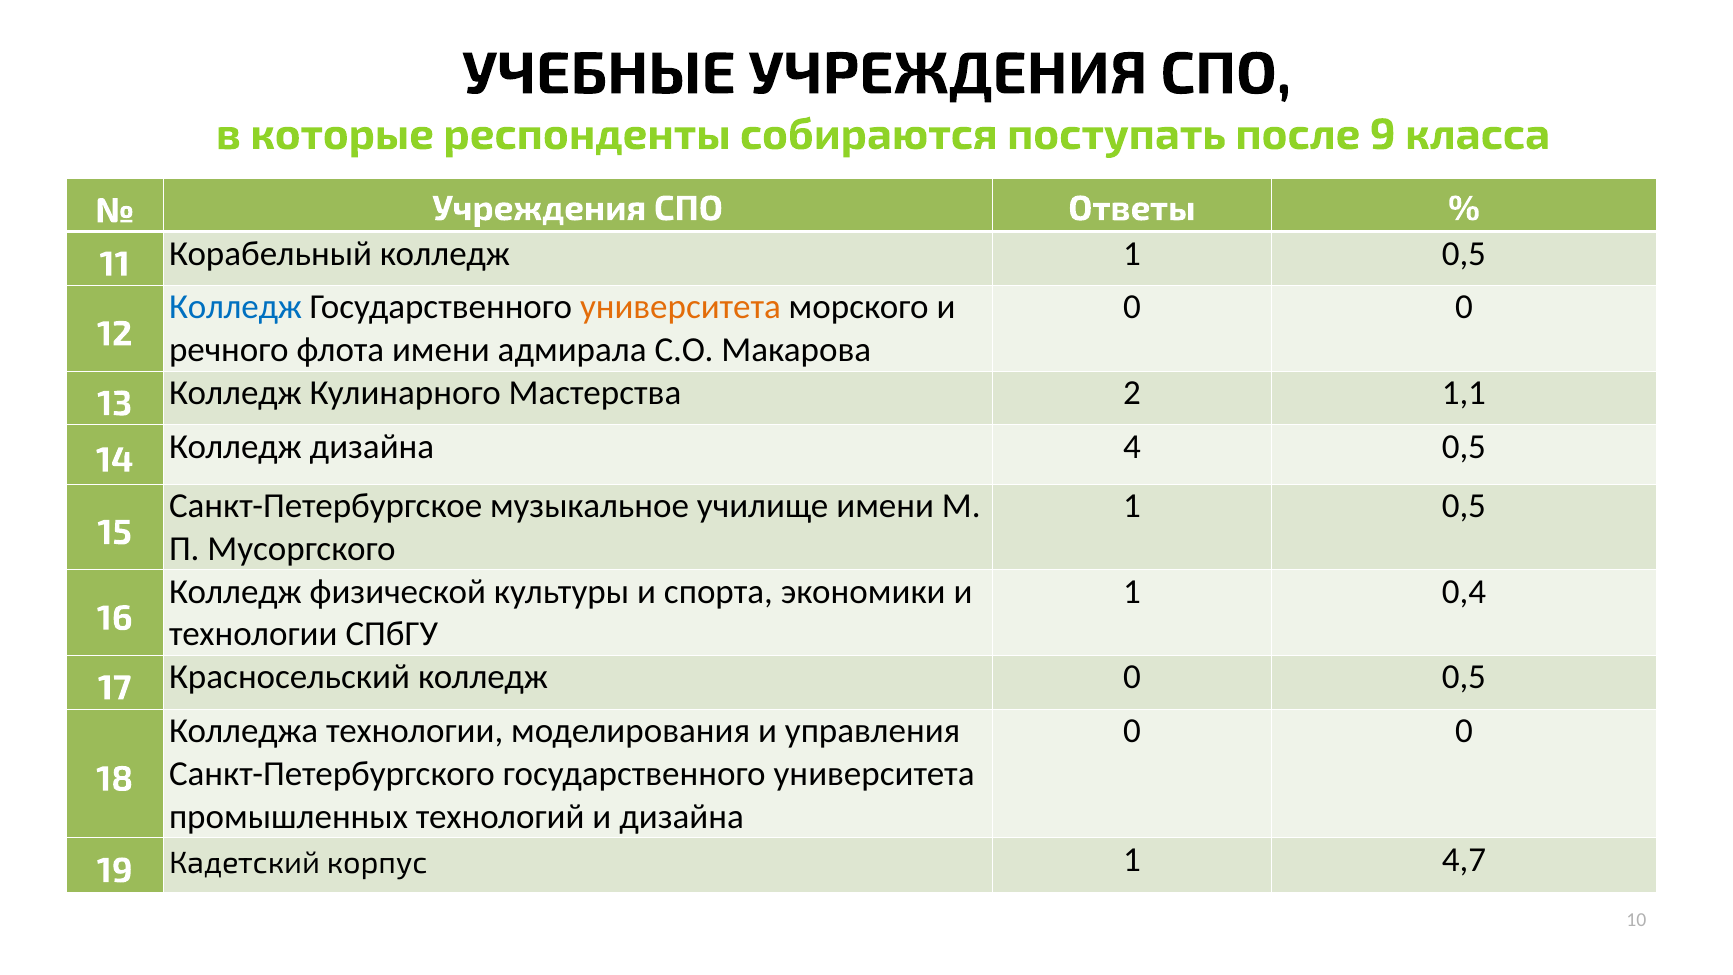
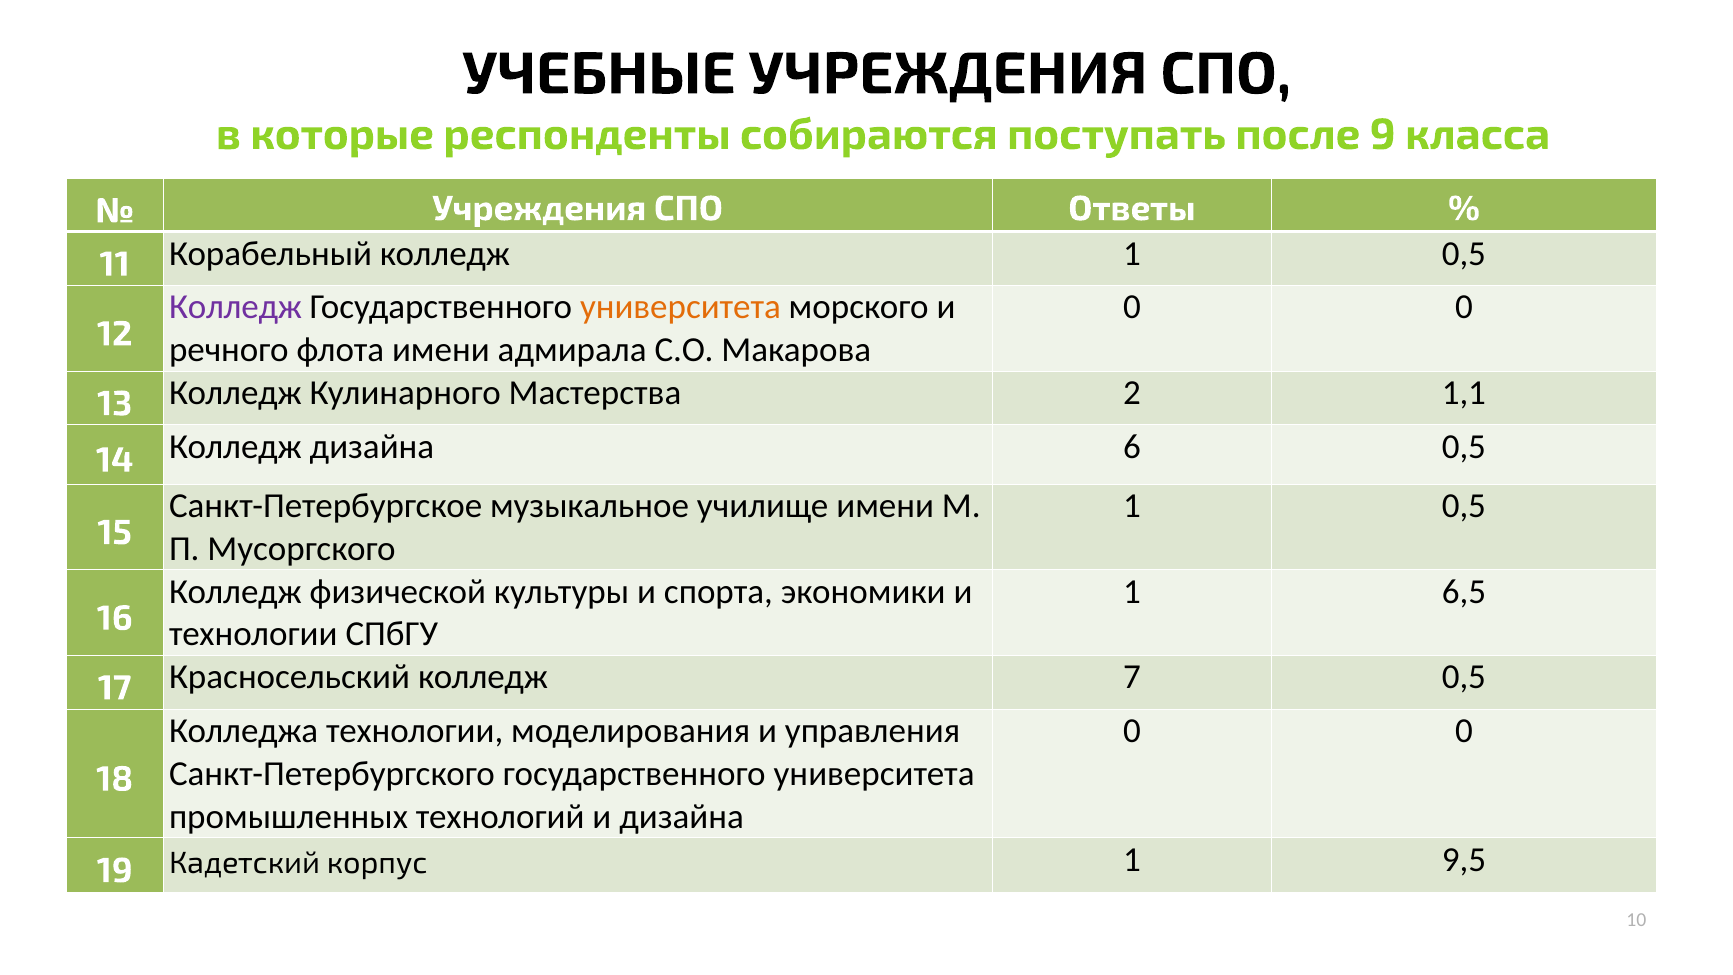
Колледж colour: blue -> purple (235, 307)
4: 4 -> 6 (1132, 447)
0,4: 0,4 -> 6,5 (1464, 591)
колледж 0: 0 -> 7 (1132, 677)
4,7: 4,7 -> 9,5 (1464, 859)
